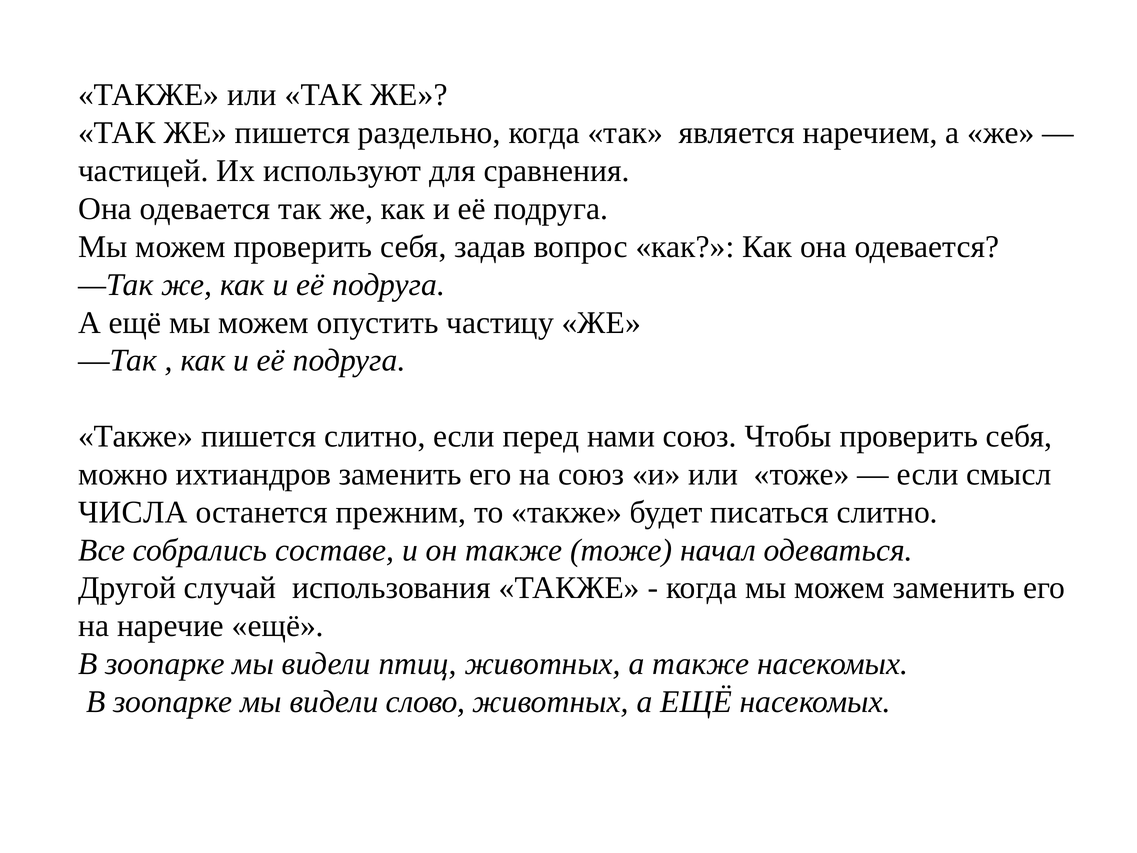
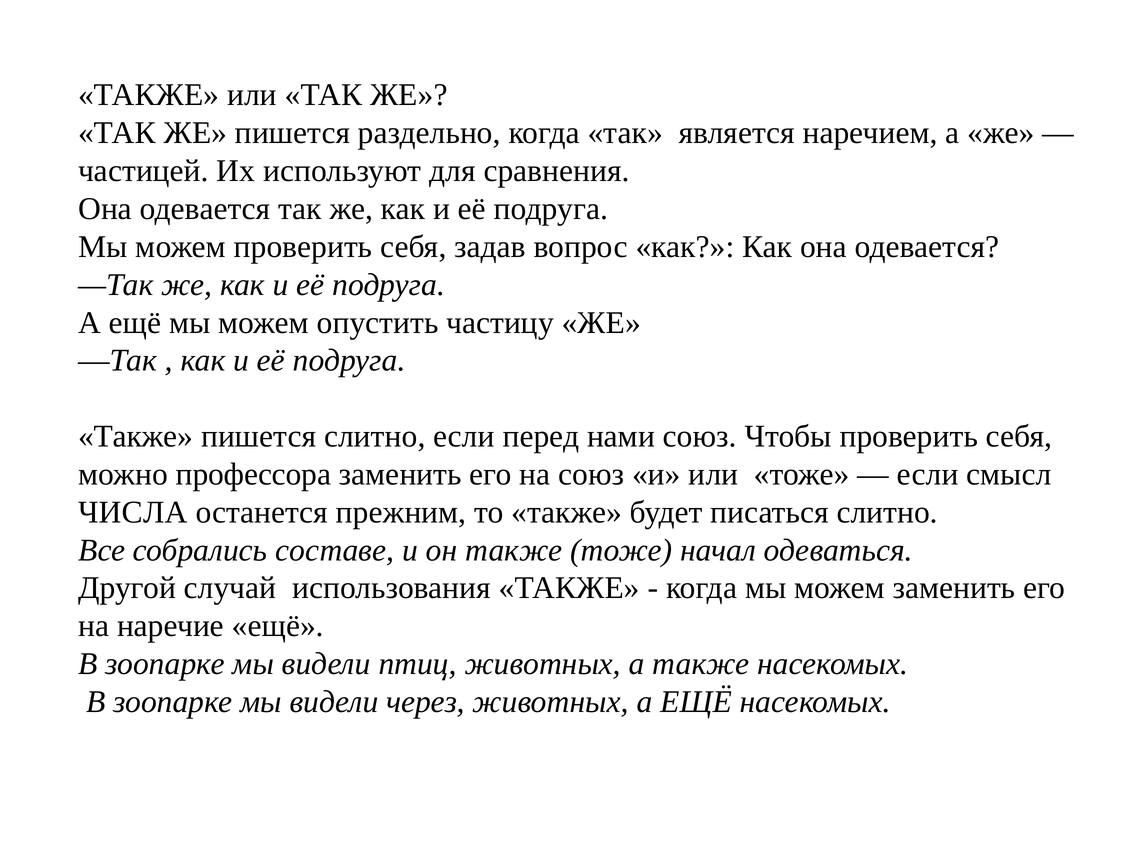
ихтиандров: ихтиандров -> профессора (253, 474)
слово: слово -> через (426, 702)
